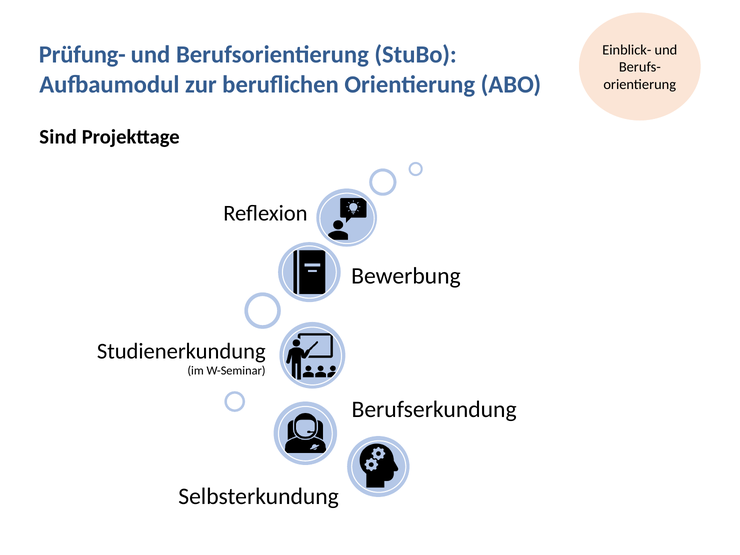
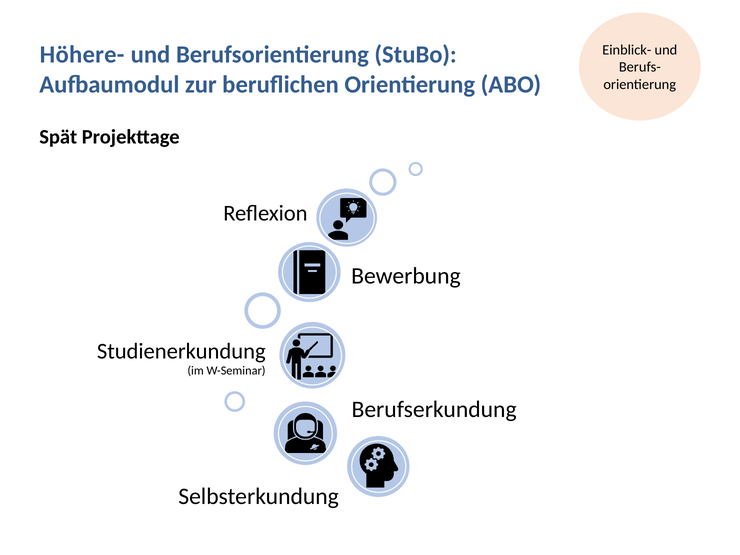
Prüfung-: Prüfung- -> Höhere- (82, 55)
Sind: Sind -> Spät (58, 137)
